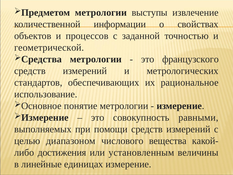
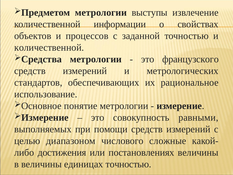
геометрической: геометрической -> количественной (49, 47)
вещества: вещества -> сложные (168, 141)
установленным: установленным -> постановлениях (141, 152)
в линейные: линейные -> величины (42, 164)
единицах измерение: измерение -> точностью (129, 164)
